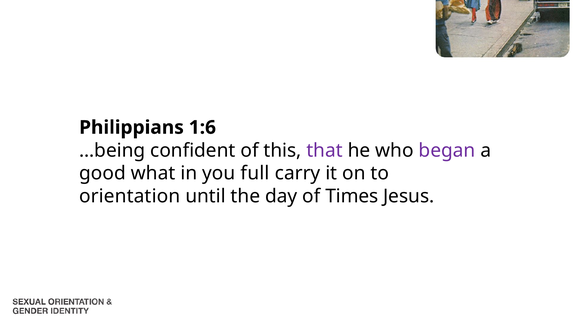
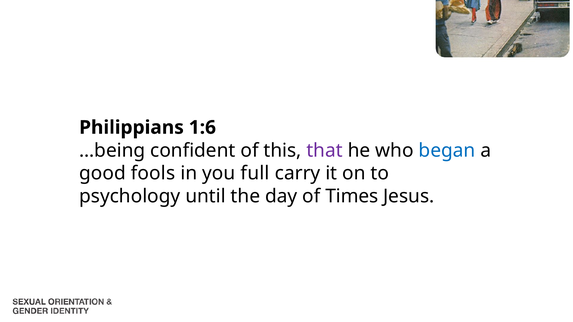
began colour: purple -> blue (447, 151)
what: what -> fools (153, 173)
orientation: orientation -> psychology (130, 196)
